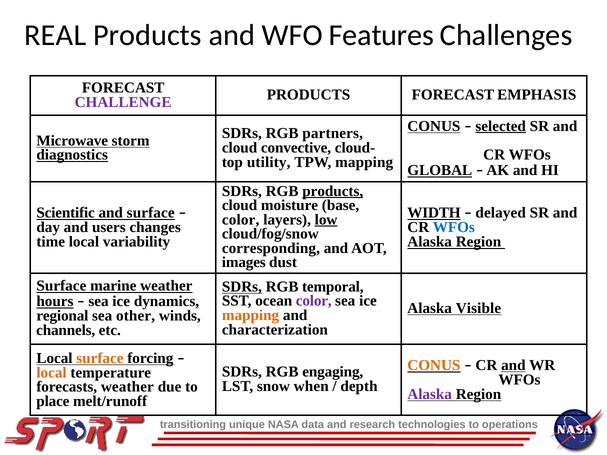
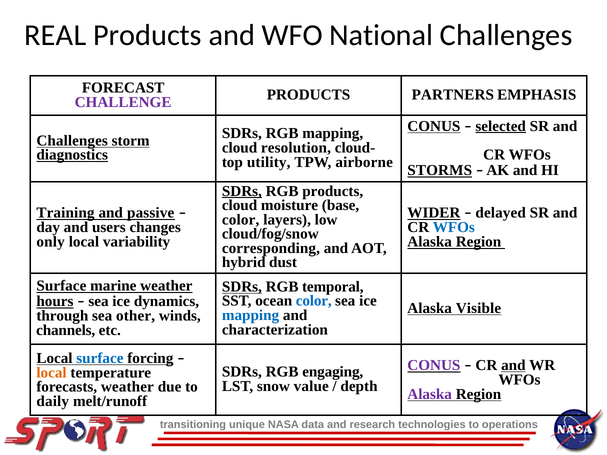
Features: Features -> National (381, 35)
PRODUCTS FORECAST: FORECAST -> PARTNERS (453, 95)
RGB partners: partners -> mapping (333, 134)
Microwave: Microwave -> Challenges (72, 141)
convective: convective -> resolution (296, 148)
TPW mapping: mapping -> airborne (364, 162)
GLOBAL: GLOBAL -> STORMS (440, 170)
SDRs underline: none -> present (242, 191)
products underline: present -> none (333, 191)
Scientific: Scientific -> Training (65, 213)
and surface: surface -> passive (151, 213)
WIDTH: WIDTH -> WIDER (434, 213)
low underline: present -> none (326, 220)
time: time -> only (51, 242)
images: images -> hybrid (244, 263)
color colour: purple -> blue (314, 301)
mapping colour: orange -> blue (251, 315)
regional: regional -> through (62, 316)
surface colour: orange -> blue (100, 358)
CONUS colour: orange -> purple (434, 365)
when: when -> value (311, 386)
place: place -> daily (53, 401)
